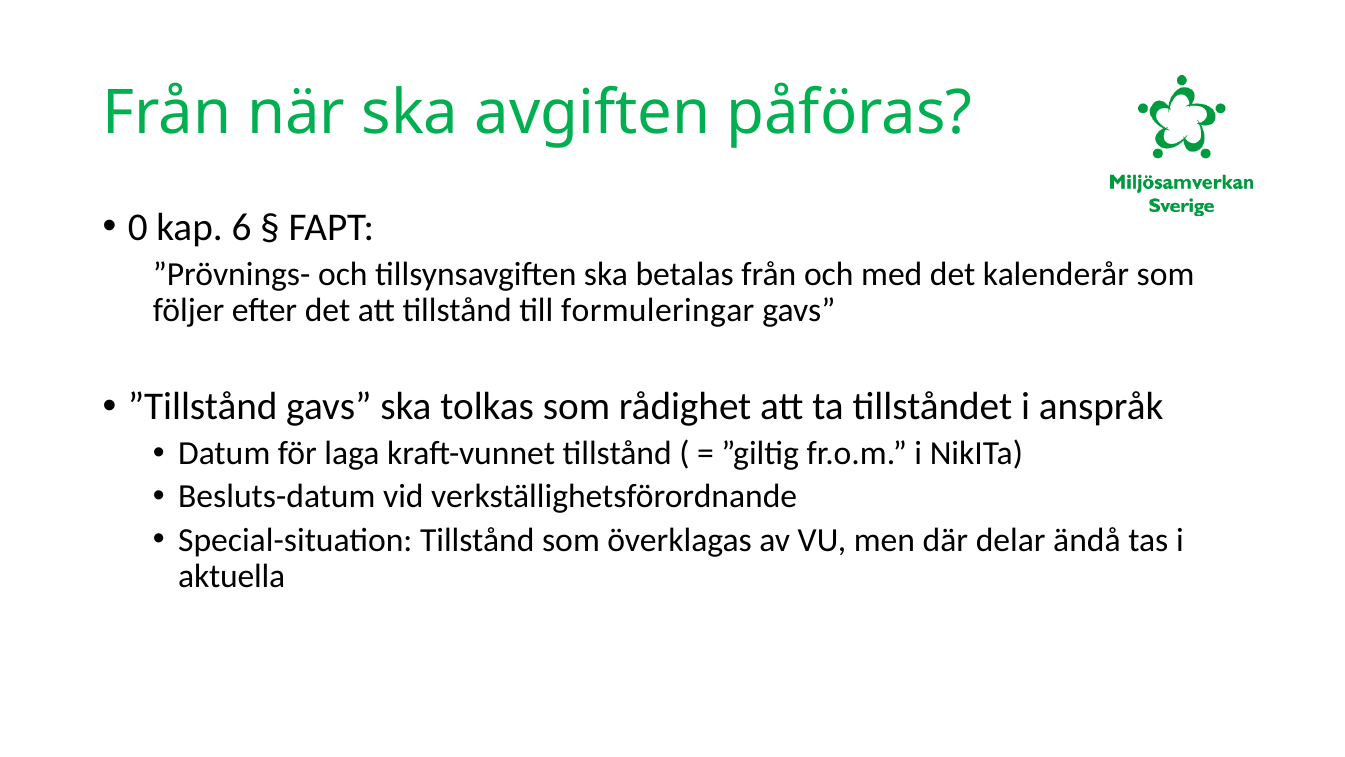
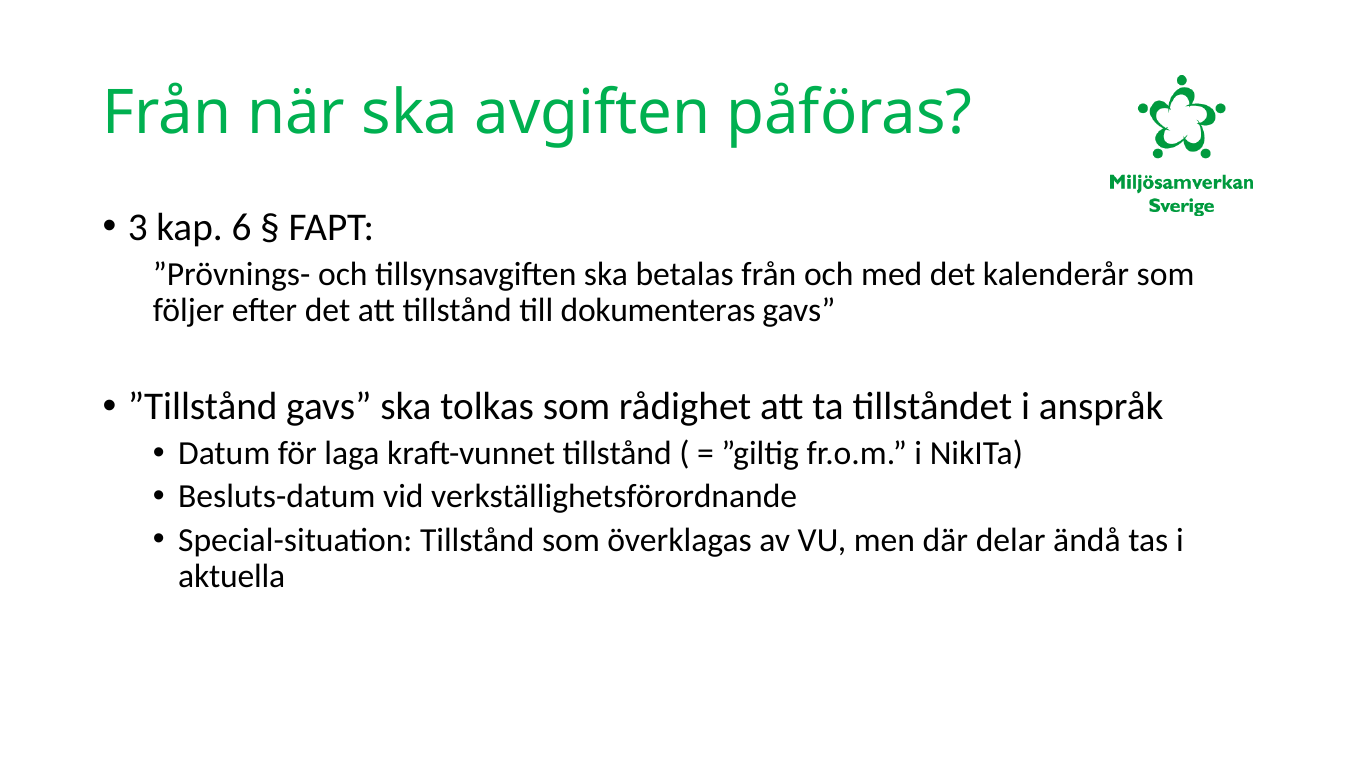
0: 0 -> 3 (138, 227)
formuleringar: formuleringar -> dokumenteras (658, 310)
